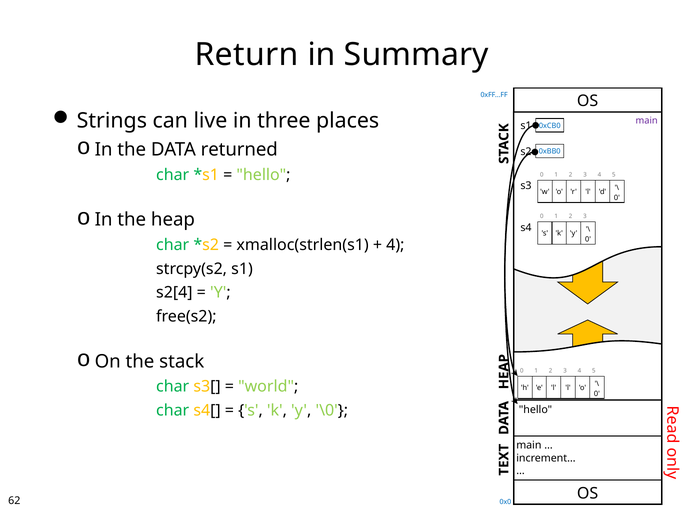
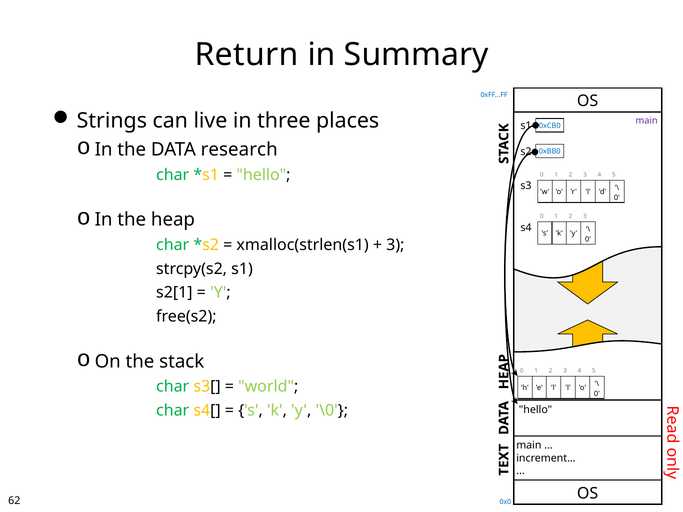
returned: returned -> research (239, 150)
4: 4 -> 3 (395, 245)
s2[4: s2[4 -> s2[1 (174, 293)
